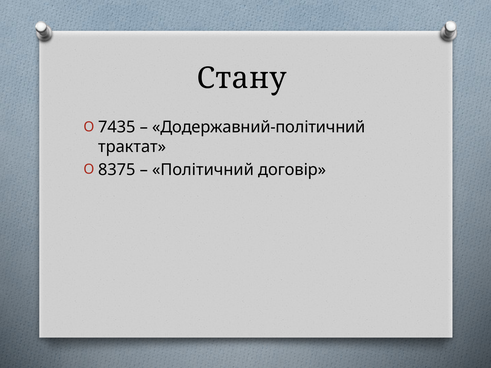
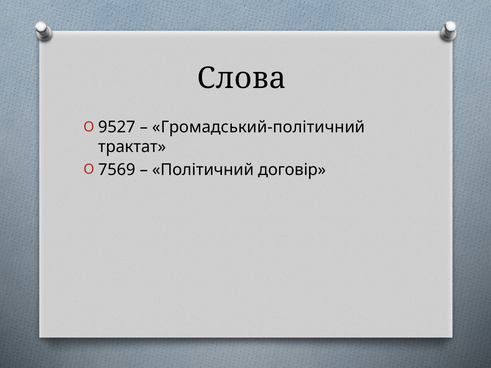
Стану: Стану -> Слова (242, 78)
7435: 7435 -> 9527 (117, 127)
Додержавний-політичний: Додержавний-політичний -> Громадський-політичний (259, 127)
8375: 8375 -> 7569 (117, 170)
